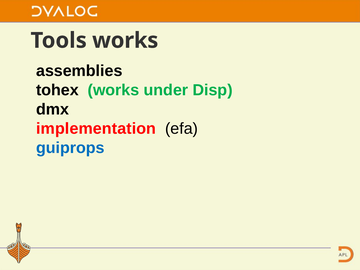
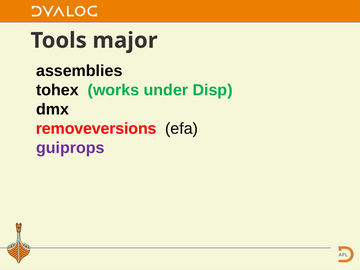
Tools works: works -> major (125, 41)
implementation: implementation -> removeversions (96, 129)
guiprops colour: blue -> purple (70, 148)
